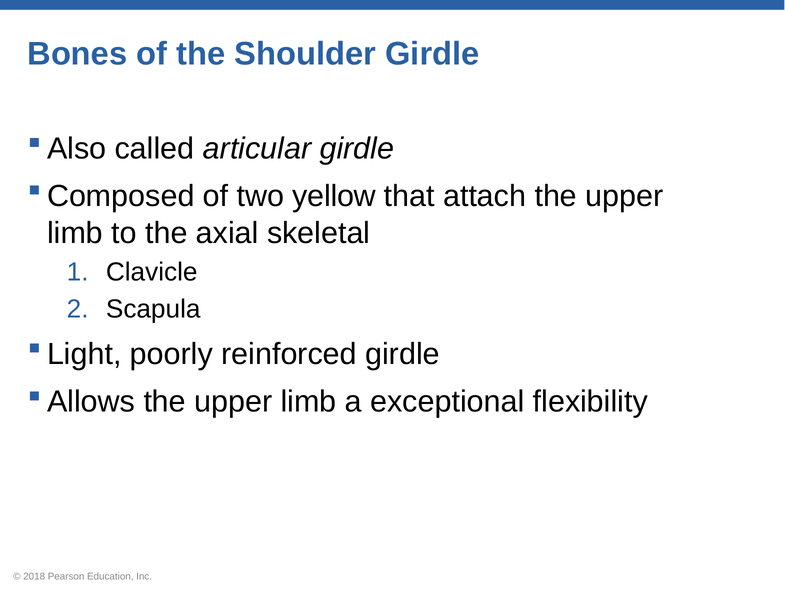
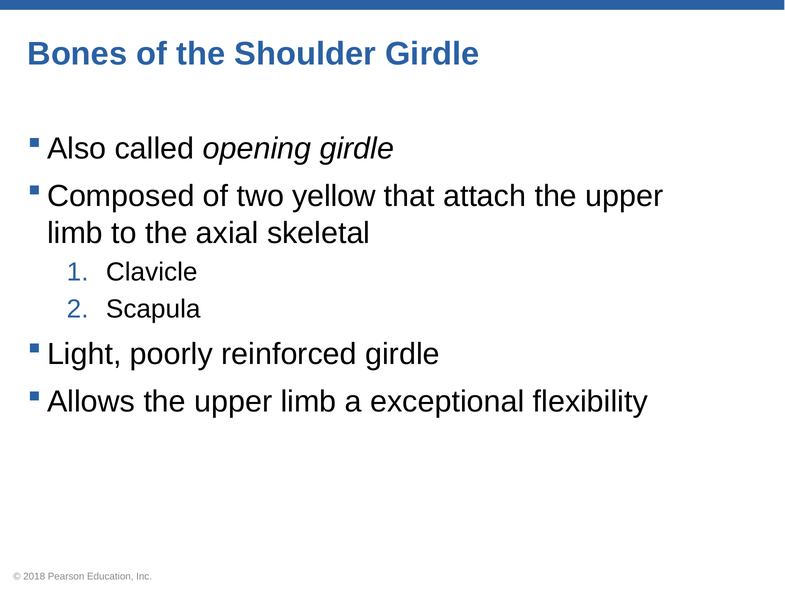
articular: articular -> opening (257, 149)
